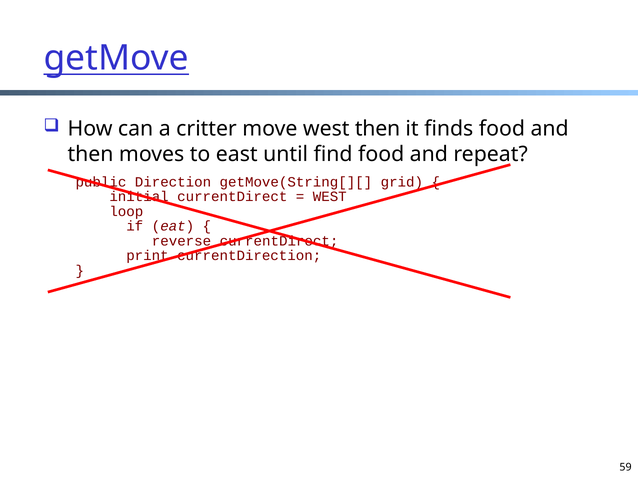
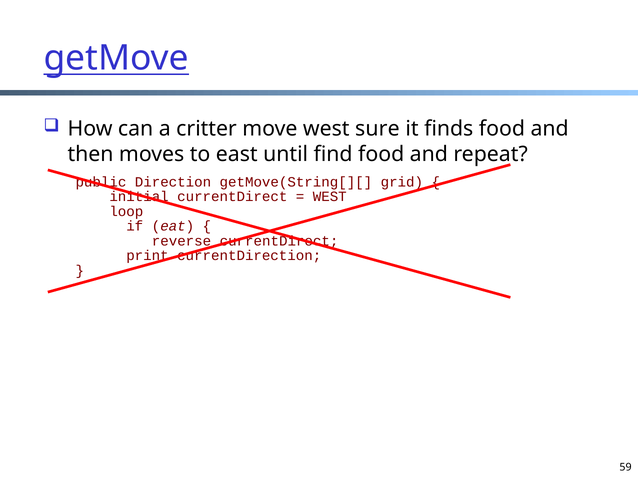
west then: then -> sure (377, 129)
